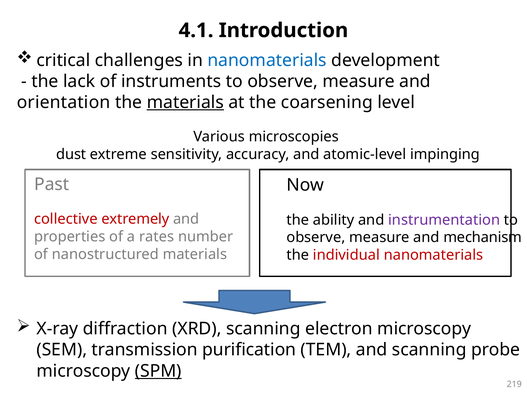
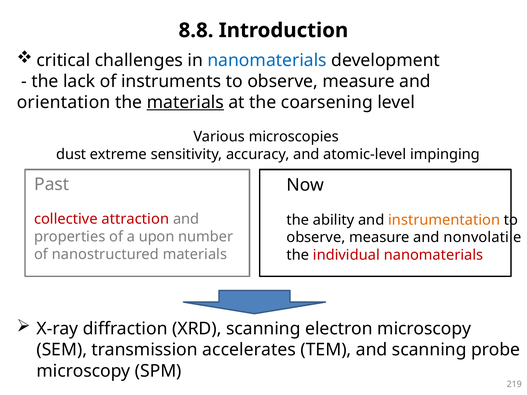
4.1: 4.1 -> 8.8 (196, 30)
extremely: extremely -> attraction (135, 219)
instrumentation colour: purple -> orange (444, 220)
rates: rates -> upon (157, 237)
mechanism: mechanism -> nonvolatile (483, 238)
purification: purification -> accelerates (249, 350)
SPM underline: present -> none (158, 371)
